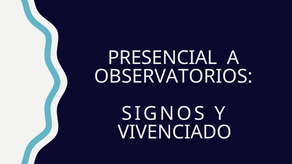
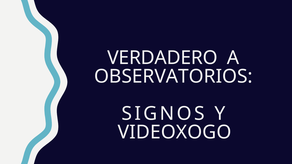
PRESENCIAL: PRESENCIAL -> VERDADERO (162, 58)
VIVENCIADO: VIVENCIADO -> VIDEOXOGO (175, 132)
